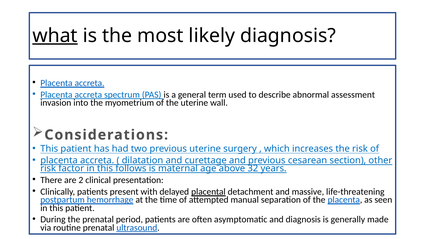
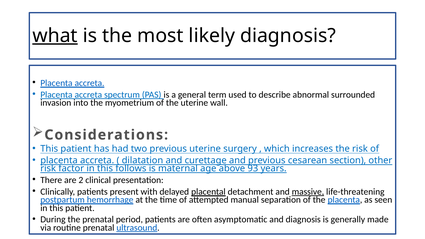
assessment: assessment -> surrounded (353, 95)
32: 32 -> 93 (253, 169)
massive underline: none -> present (308, 192)
